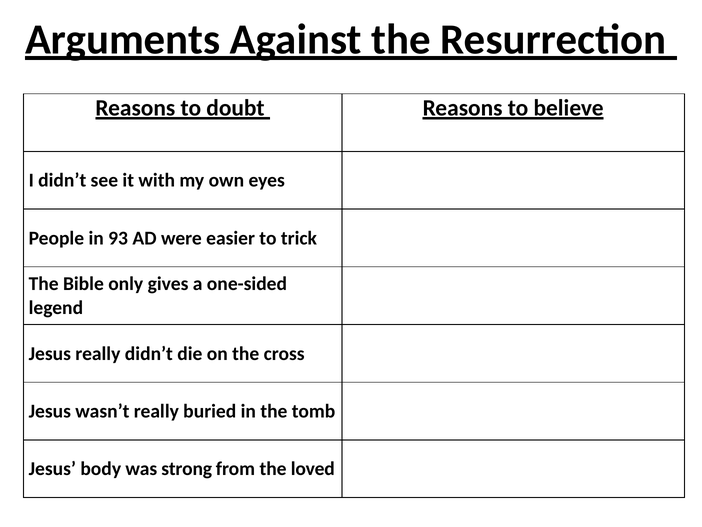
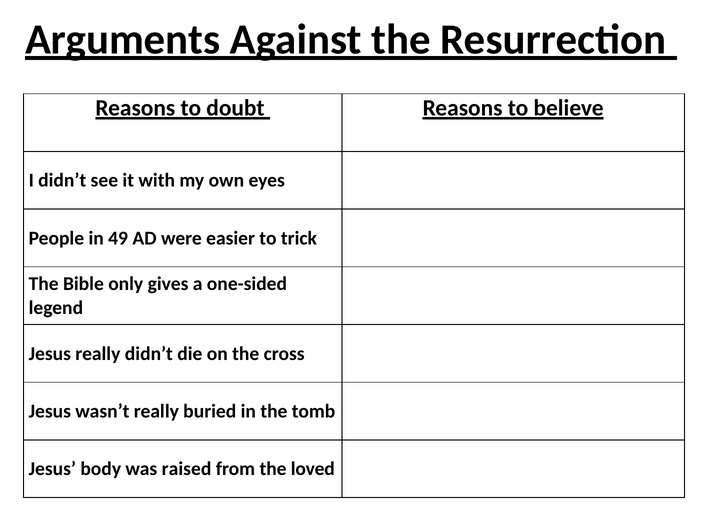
93: 93 -> 49 (118, 238)
strong: strong -> raised (187, 469)
